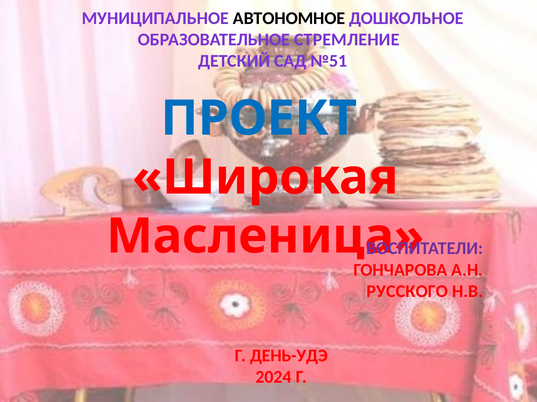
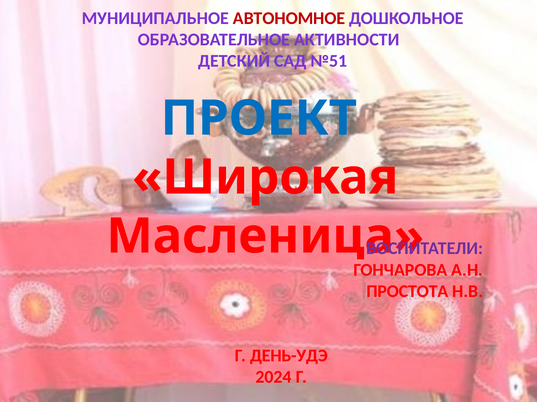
АВТОНОМНОЕ colour: black -> red (289, 18)
СТРЕМЛЕНИЕ: СТРЕМЛЕНИЕ -> АКТИВНОСТИ (347, 40)
РУССКОГО: РУССКОГО -> ПРОСТОТА (407, 292)
